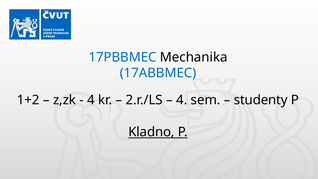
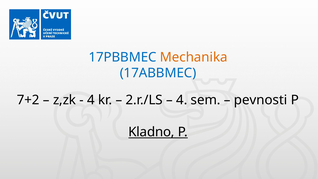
Mechanika colour: black -> orange (194, 57)
1+2: 1+2 -> 7+2 (28, 100)
studenty: studenty -> pevnosti (261, 100)
